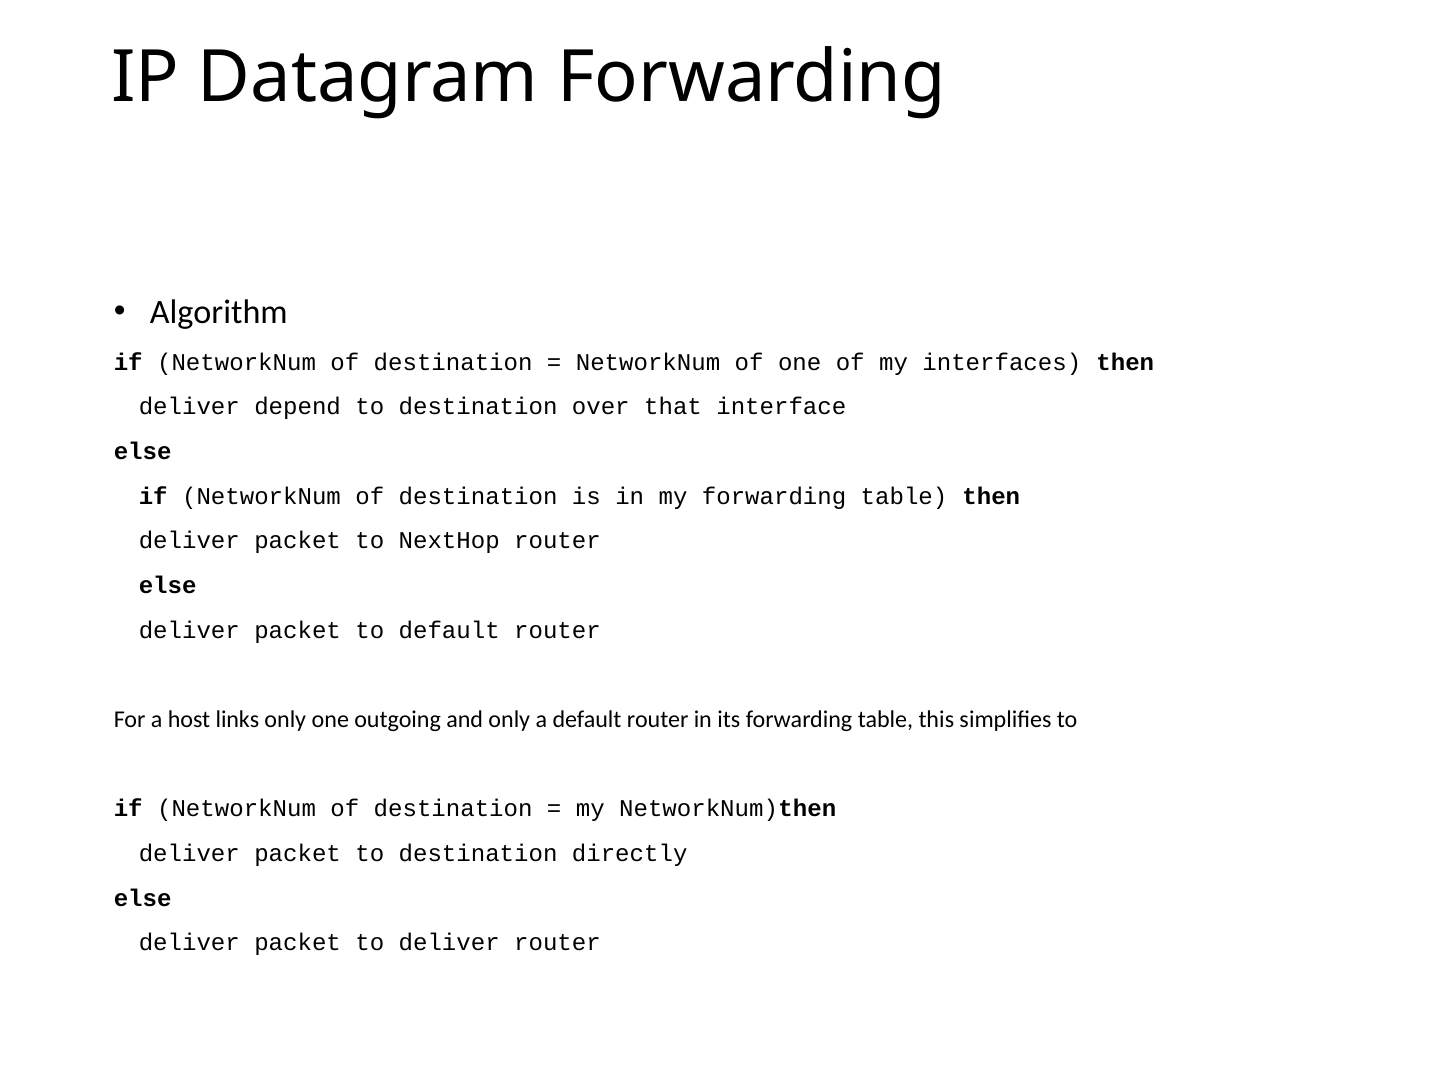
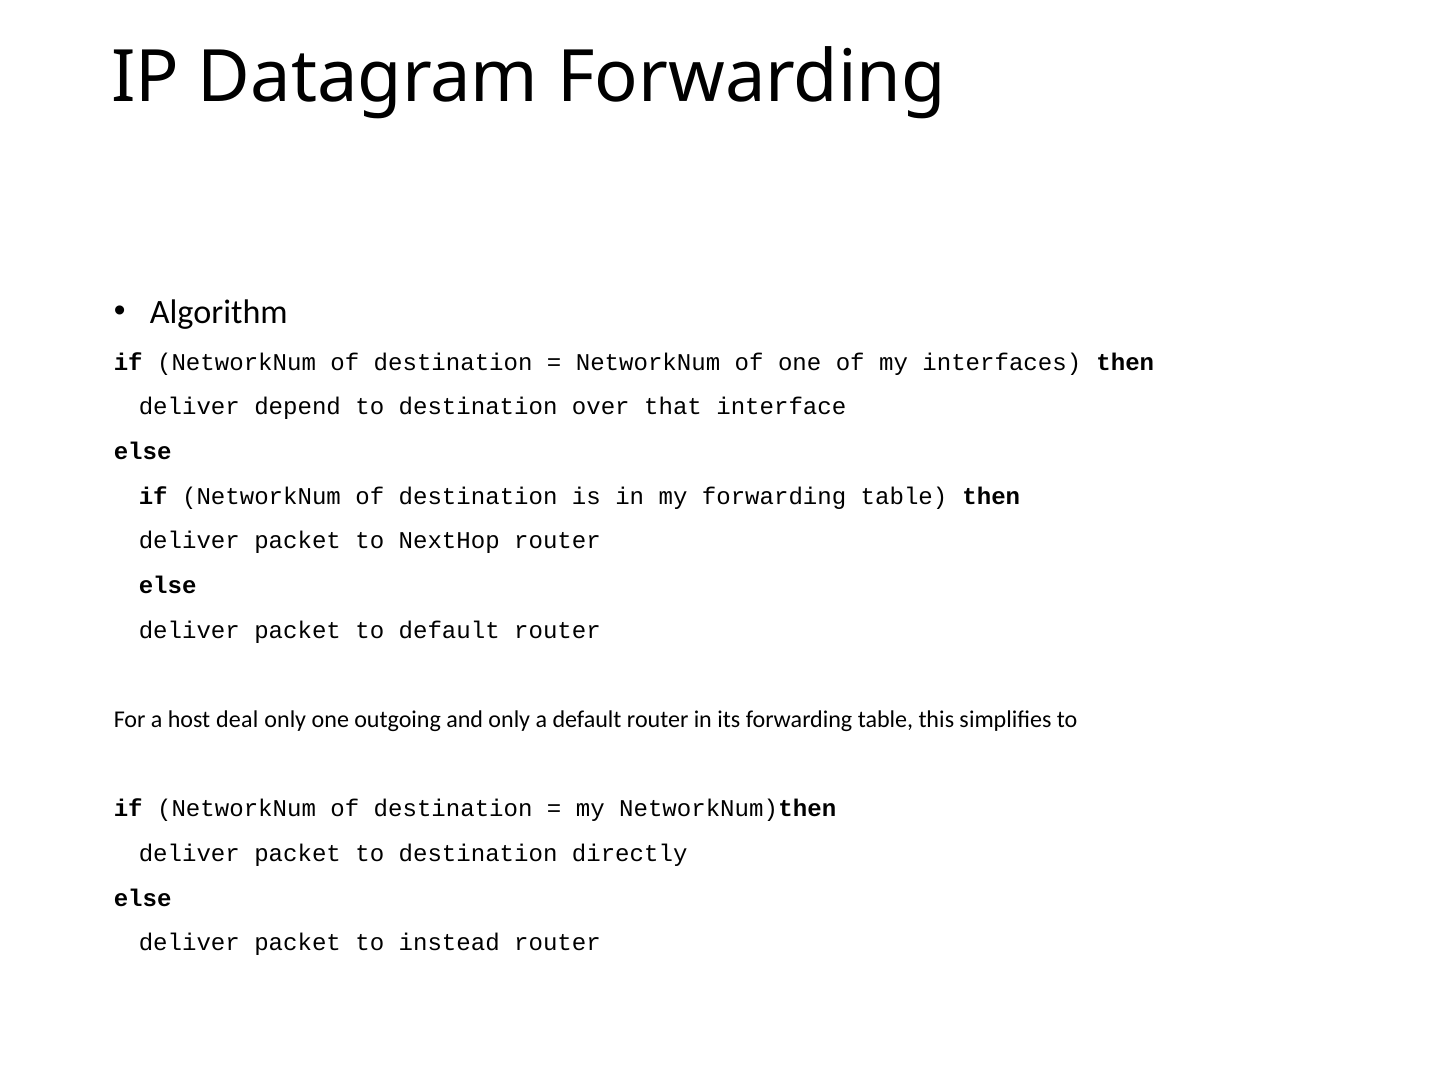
links: links -> deal (237, 720)
to deliver: deliver -> instead (449, 943)
